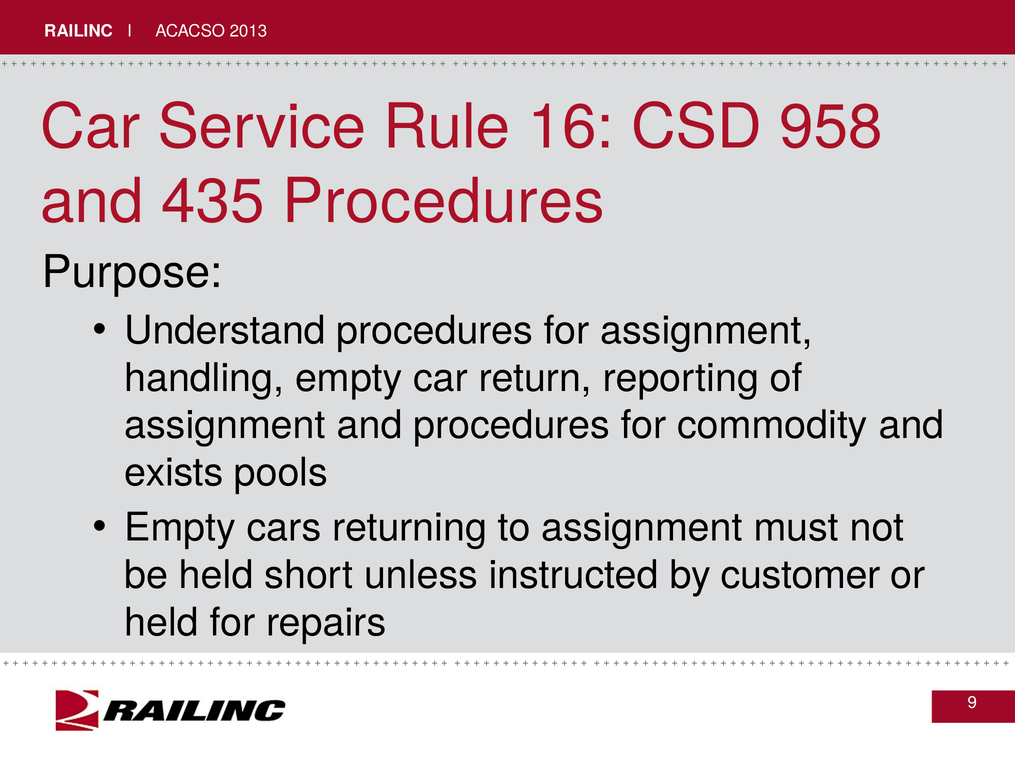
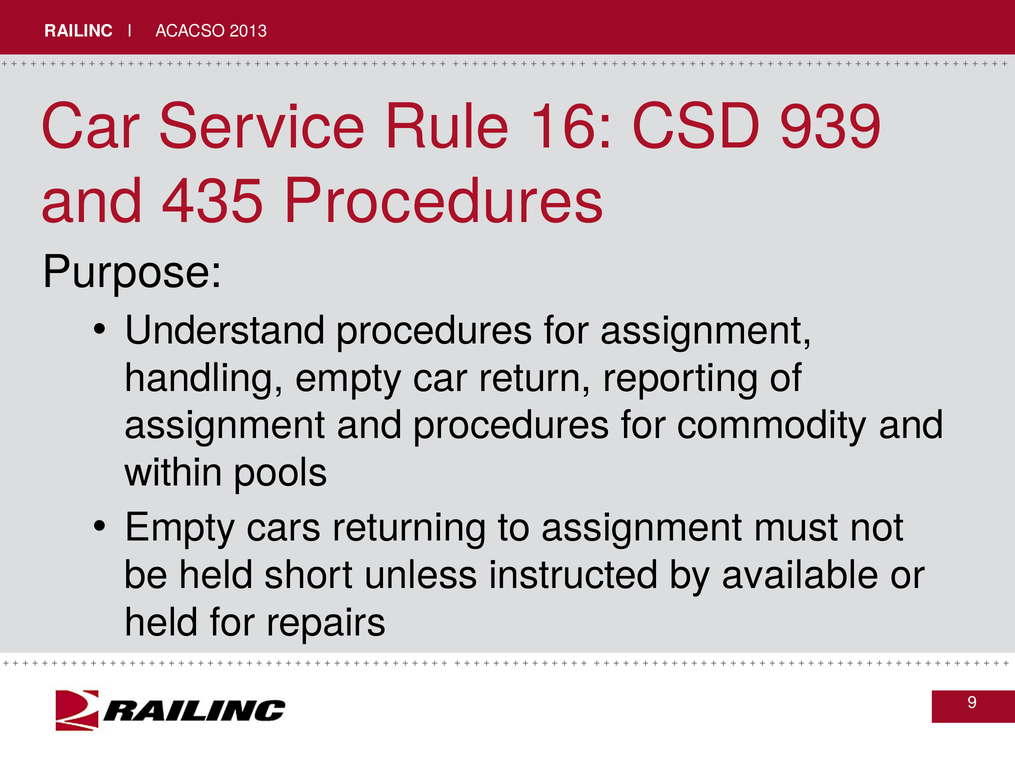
958: 958 -> 939 (831, 127)
exists: exists -> within (174, 472)
customer: customer -> available (800, 575)
